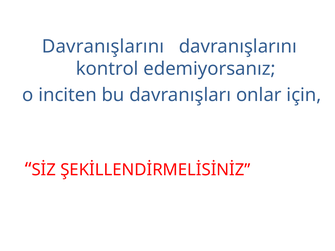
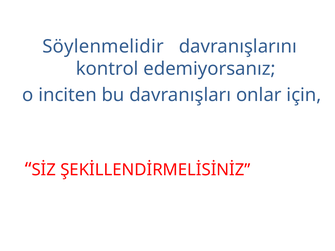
Davranışlarını: Davranışlarını -> Söylenmelidir (103, 47)
